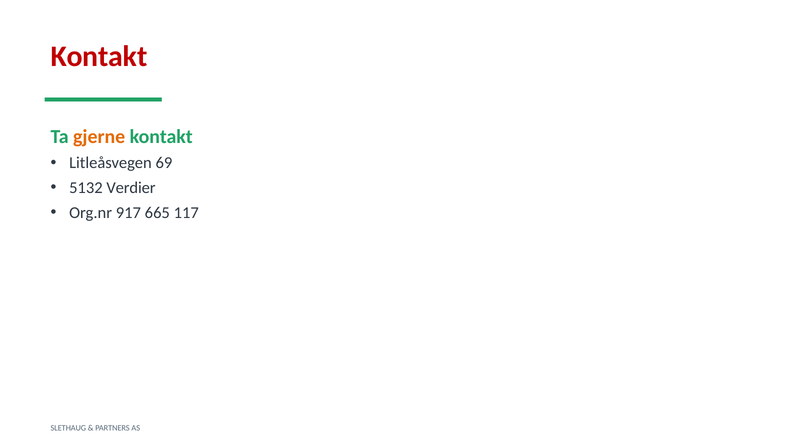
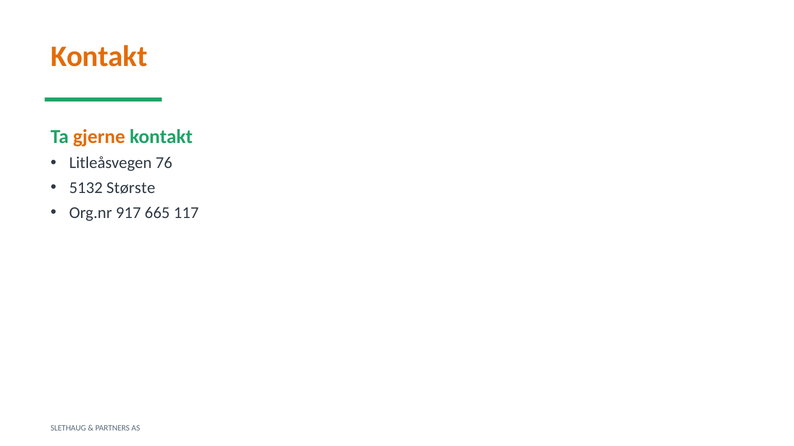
Kontakt colour: red -> orange (99, 57)
69: 69 -> 76 (164, 163)
Verdier: Verdier -> Største (131, 188)
